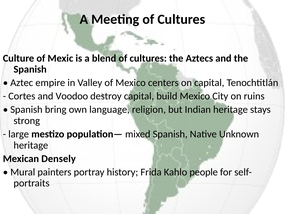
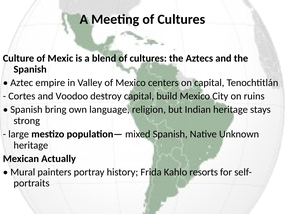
Densely: Densely -> Actually (59, 158)
people: people -> resorts (204, 172)
